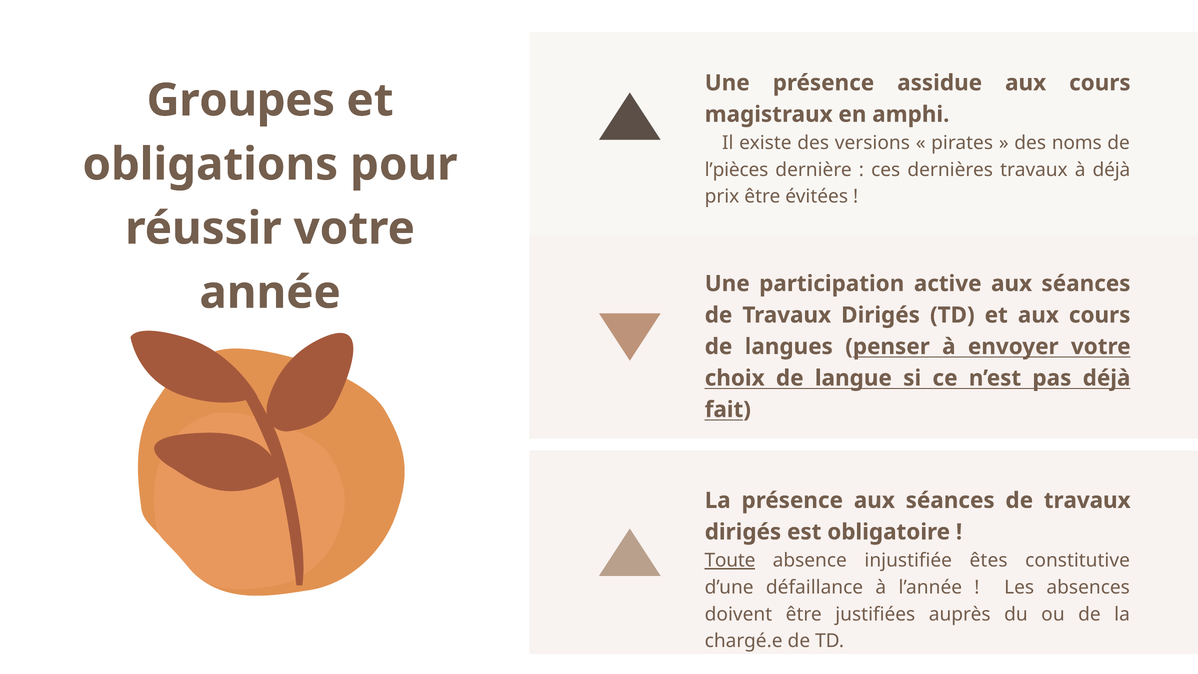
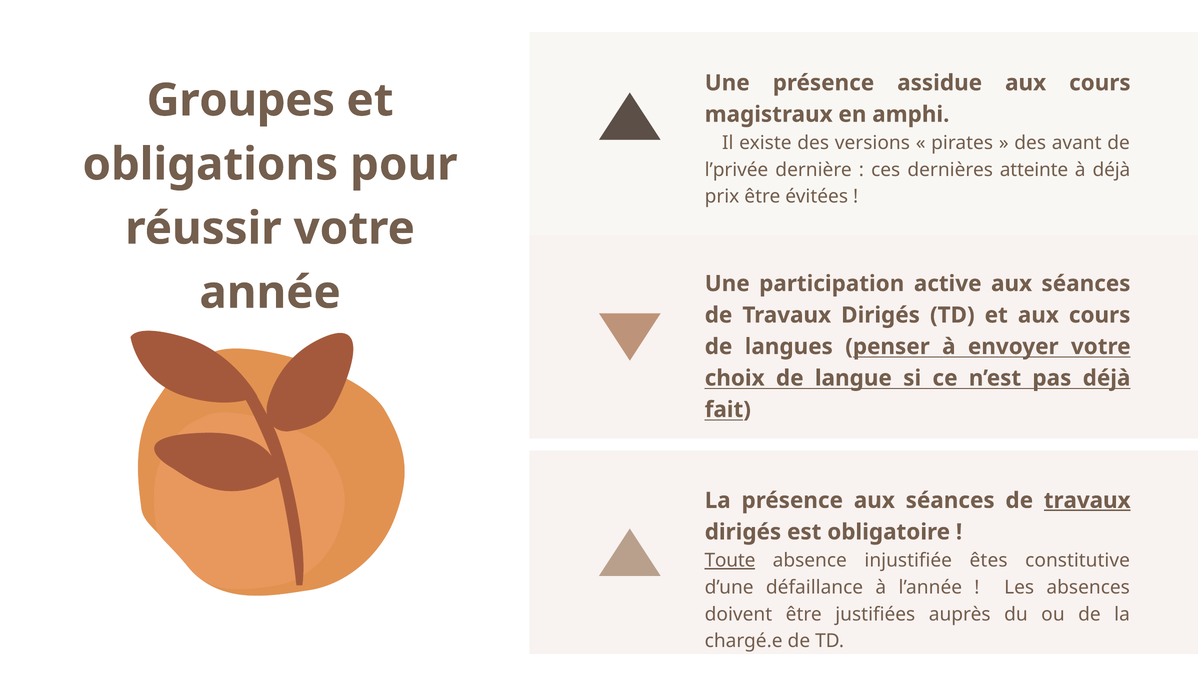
noms: noms -> avant (1077, 143)
l’pièces: l’pièces -> l’privée (736, 170)
dernières travaux: travaux -> atteinte (1034, 170)
travaux underline: none -> present (1087, 500)
